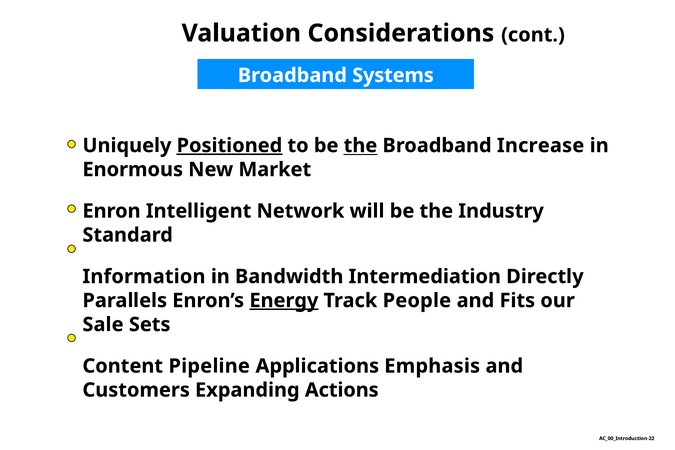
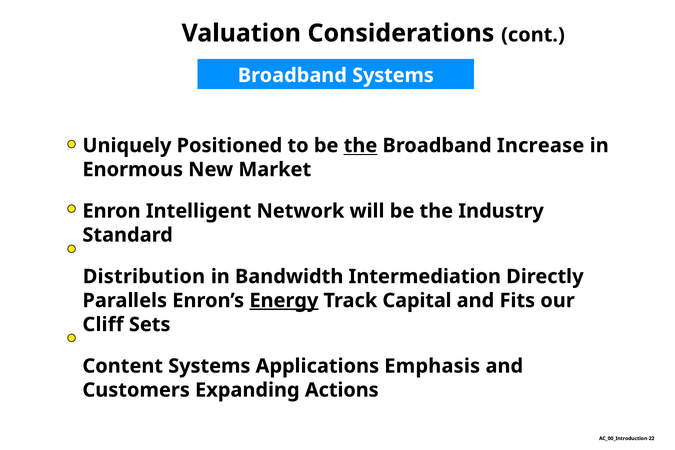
Positioned underline: present -> none (229, 146)
Information: Information -> Distribution (144, 277)
People: People -> Capital (417, 301)
Sale: Sale -> Cliff (103, 325)
Content Pipeline: Pipeline -> Systems (209, 366)
